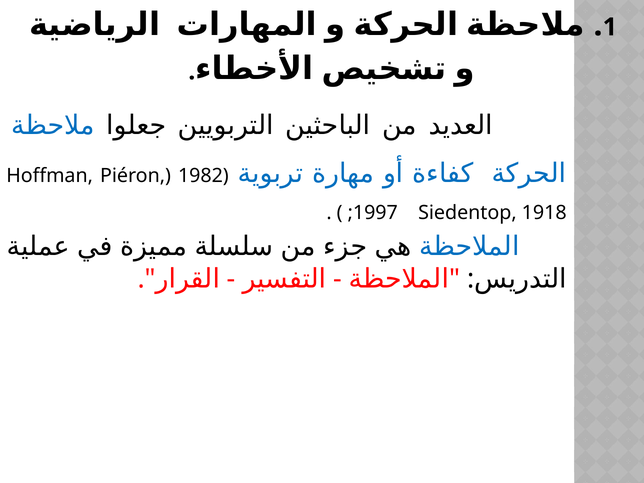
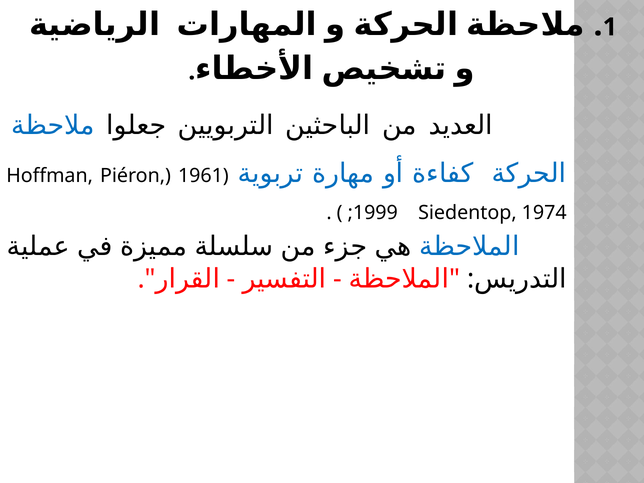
1982: 1982 -> 1961 (200, 176)
1997: 1997 -> 1999 (375, 213)
1918: 1918 -> 1974 (544, 213)
